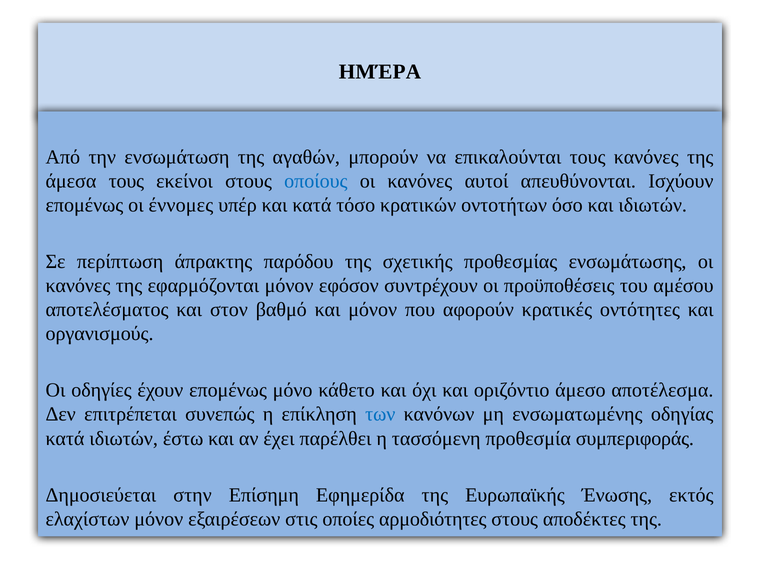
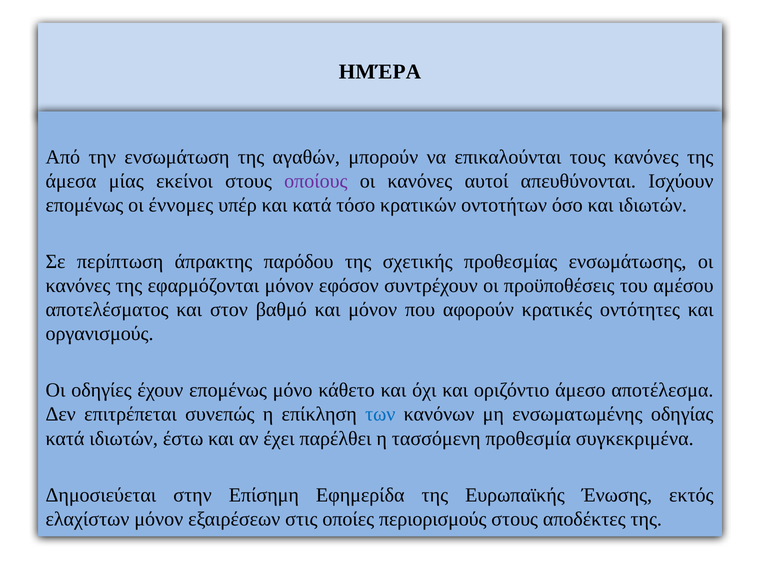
άμεσα τους: τους -> μίας (126, 181)
οποίους colour: blue -> purple (316, 181)
συμπεριφοράς: συμπεριφοράς -> συγκεκριμένα (635, 438)
αρμοδιότητες: αρμοδιότητες -> περιορισμούς (433, 519)
